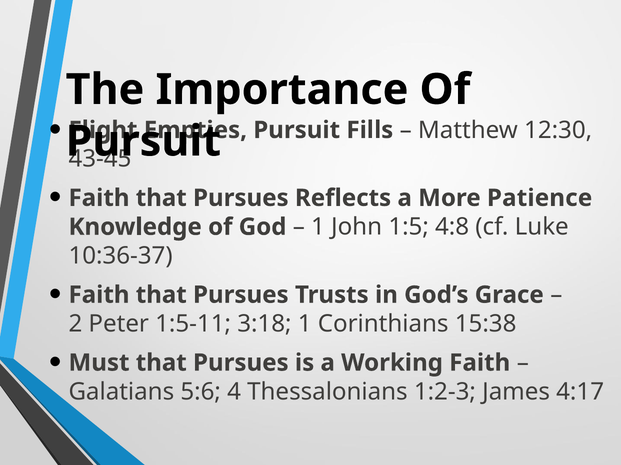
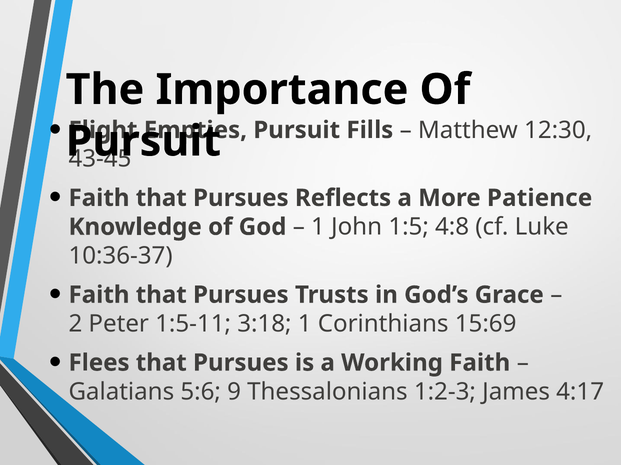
15:38: 15:38 -> 15:69 (486, 324)
Must: Must -> Flees (99, 363)
4: 4 -> 9 (234, 392)
